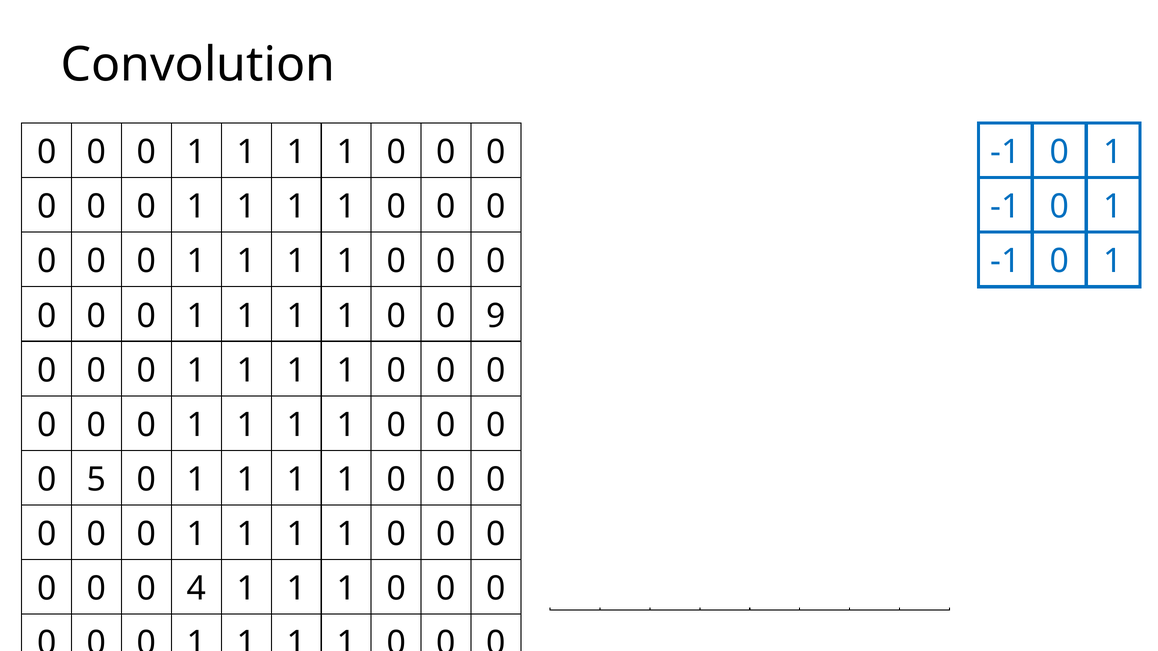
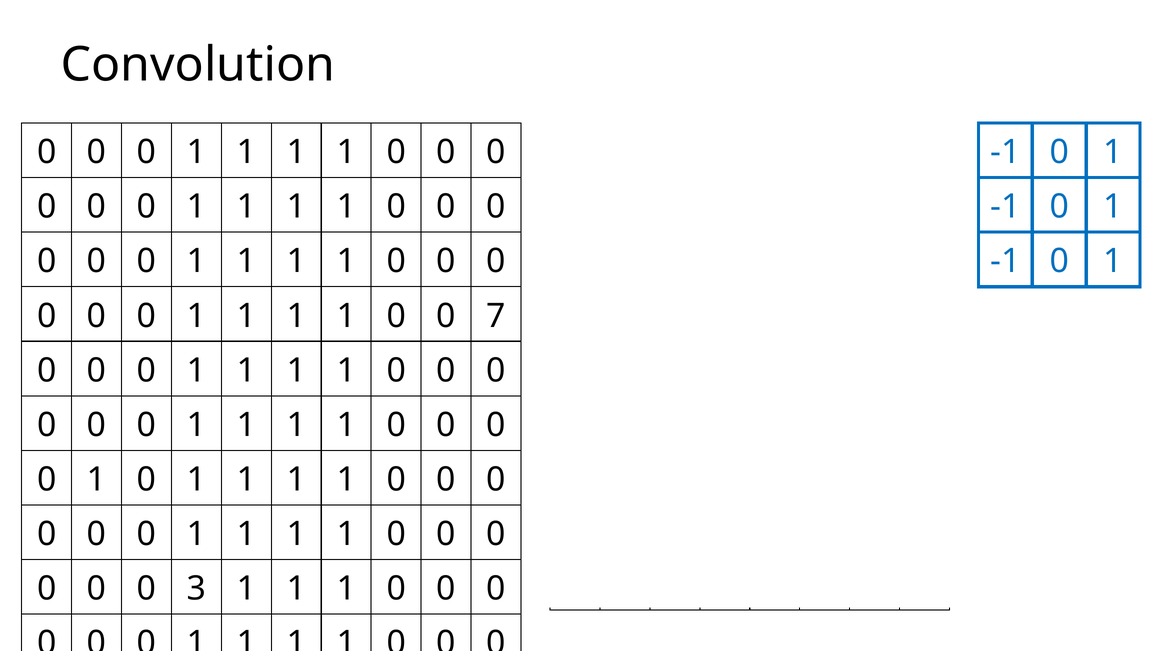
9: 9 -> 7 (496, 316)
5: 5 -> 1 (97, 480)
4: 4 -> 3 (196, 589)
